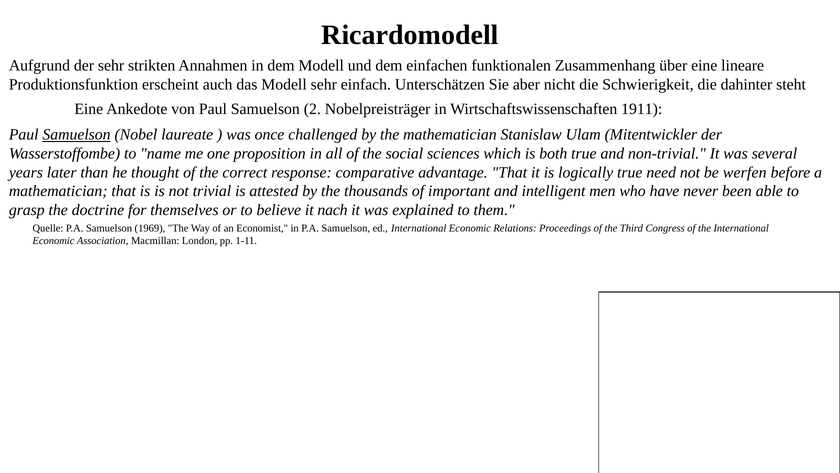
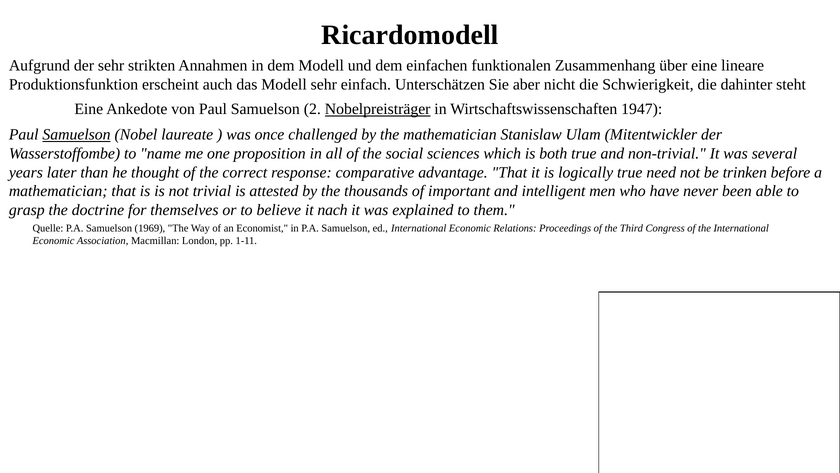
Nobelpreisträger underline: none -> present (378, 109)
1911: 1911 -> 1947 (642, 109)
werfen: werfen -> trinken (745, 172)
